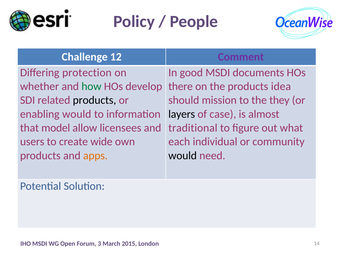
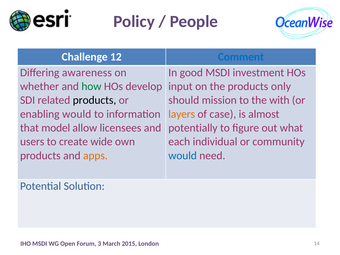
Comment colour: purple -> blue (241, 57)
protection: protection -> awareness (87, 73)
documents: documents -> investment (258, 73)
there: there -> input (181, 86)
idea: idea -> only (281, 86)
they: they -> with (279, 100)
layers colour: black -> orange (182, 114)
traditional: traditional -> potentially (193, 128)
would colour: black -> blue (183, 156)
